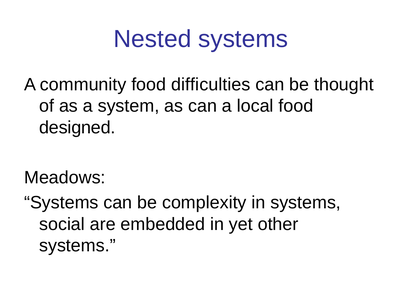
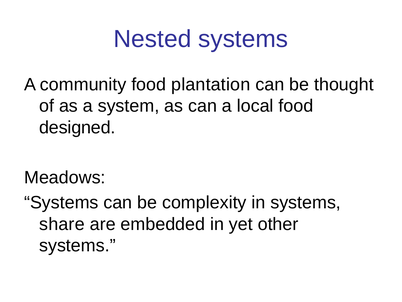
difficulties: difficulties -> plantation (211, 84)
social: social -> share (62, 224)
